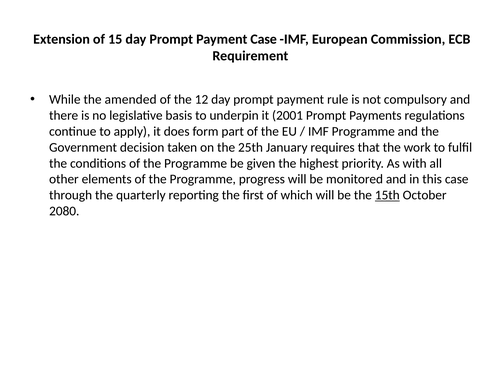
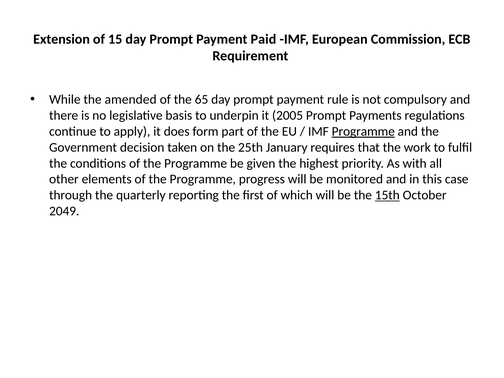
Payment Case: Case -> Paid (263, 39)
12: 12 -> 65 (202, 100)
2001: 2001 -> 2005 (288, 116)
Programme underline: none -> present (363, 131)
2080: 2080 -> 2049 (64, 211)
